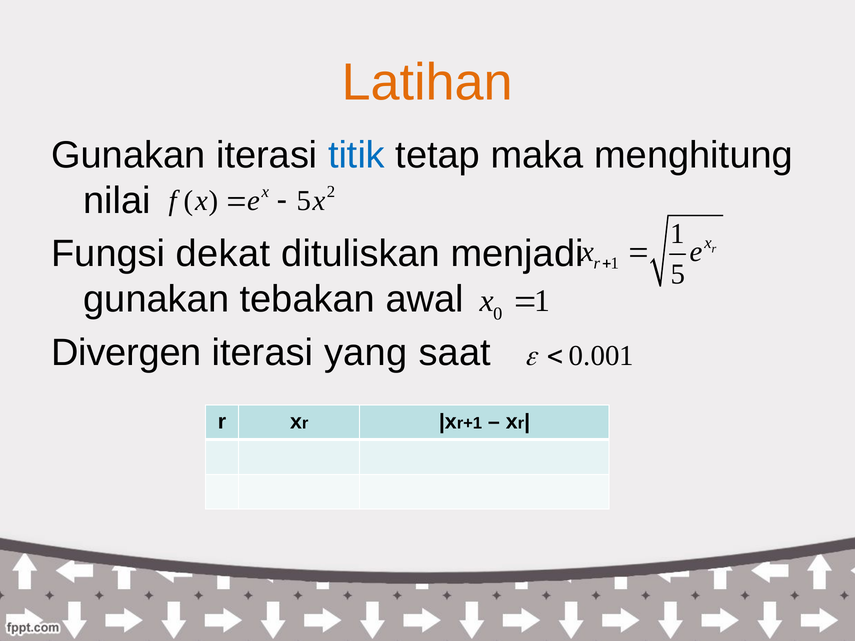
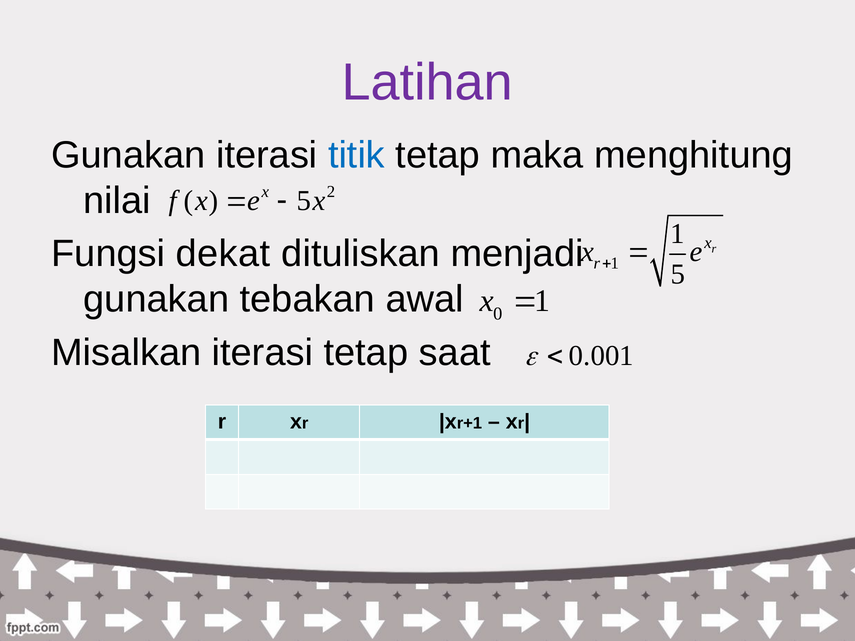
Latihan colour: orange -> purple (427, 83)
Divergen: Divergen -> Misalkan (126, 353)
iterasi yang: yang -> tetap (366, 353)
